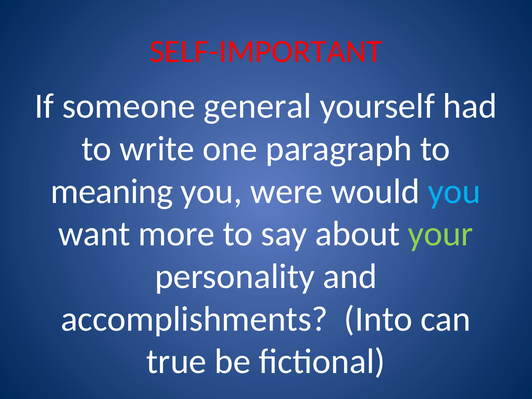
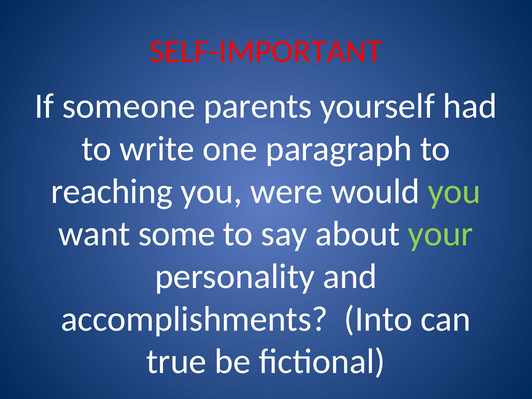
general: general -> parents (258, 106)
meaning: meaning -> reaching (112, 191)
you colour: light blue -> light green (454, 191)
more: more -> some (177, 234)
